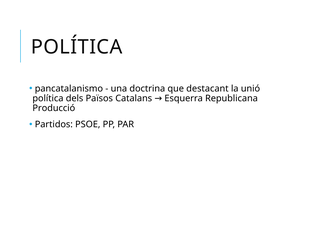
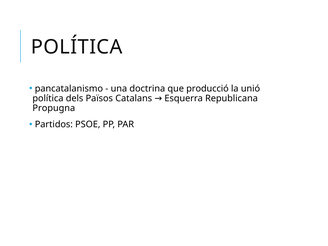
destacant: destacant -> producció (207, 89)
Producció: Producció -> Propugna (54, 108)
